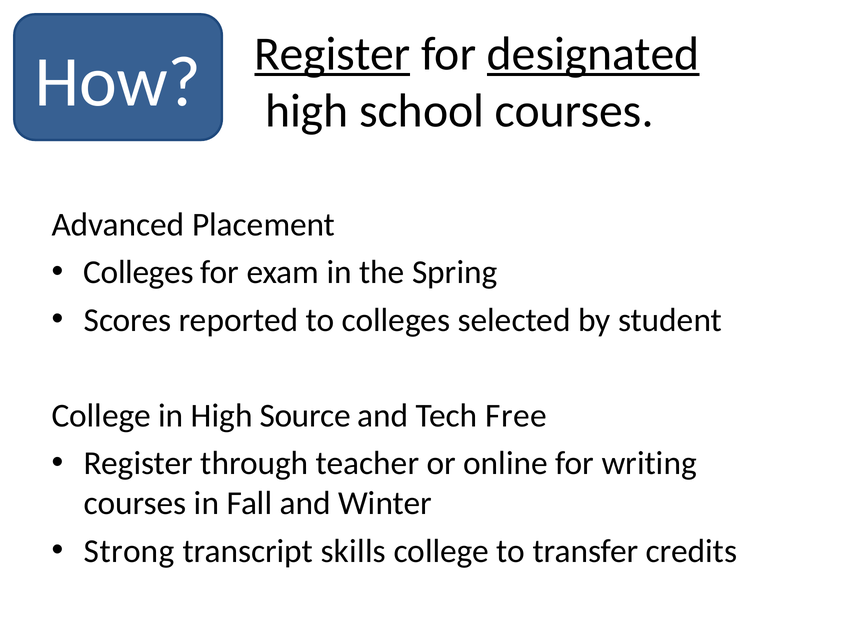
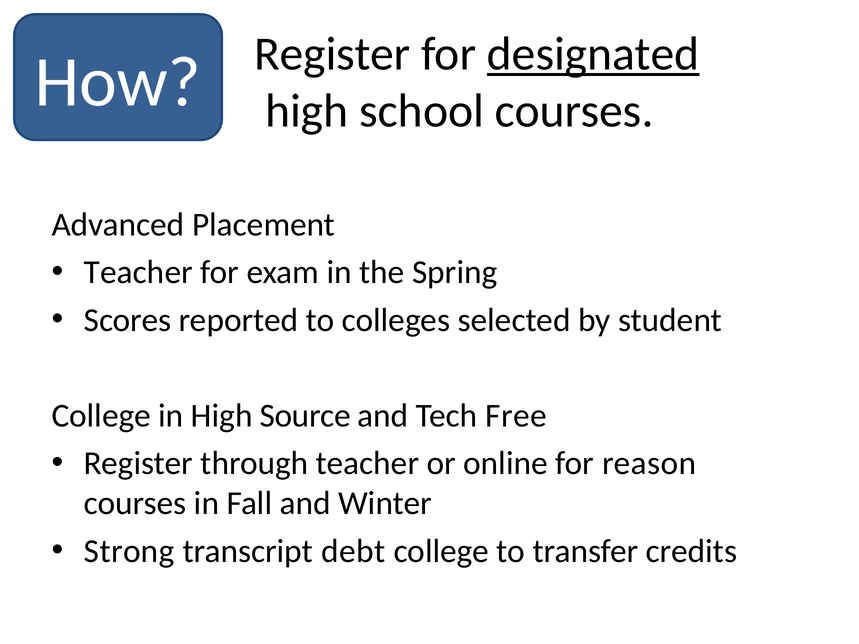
Register underline: present -> none (332, 54)
Colleges: Colleges -> Teacher (138, 273)
writing: writing -> reason (649, 464)
skills: skills -> debt (353, 551)
